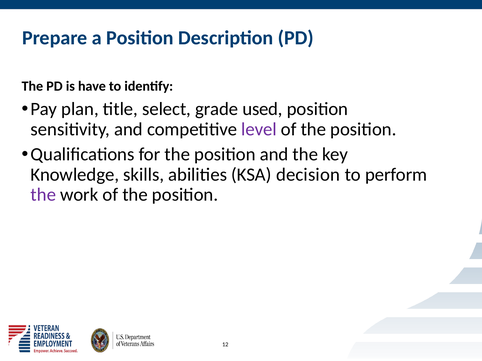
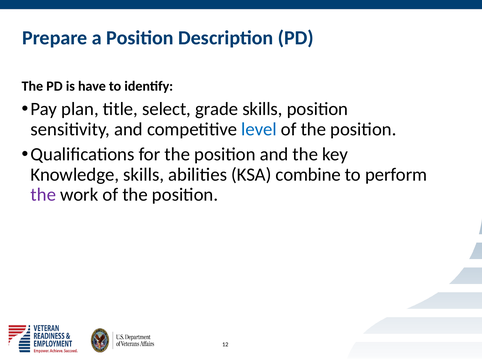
grade used: used -> skills (262, 109)
level colour: purple -> blue (259, 129)
decision: decision -> combine (308, 175)
